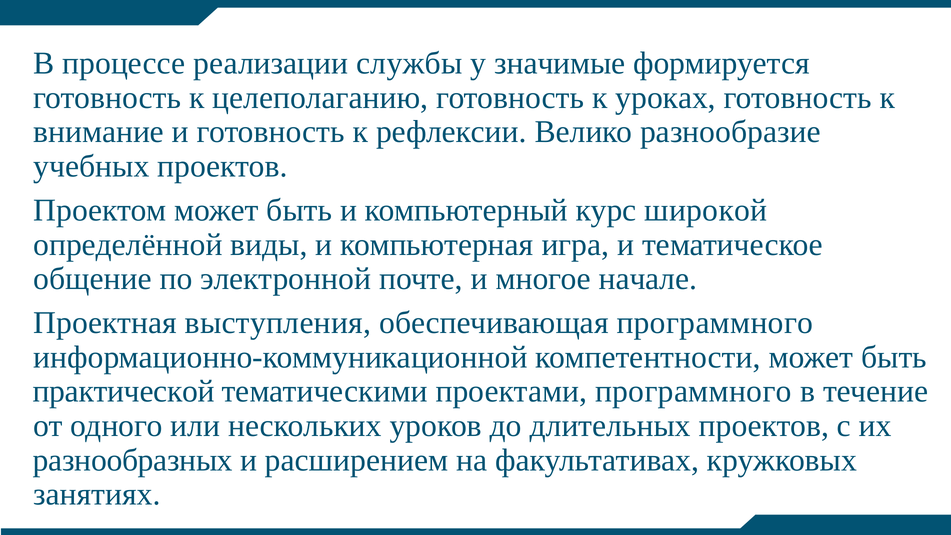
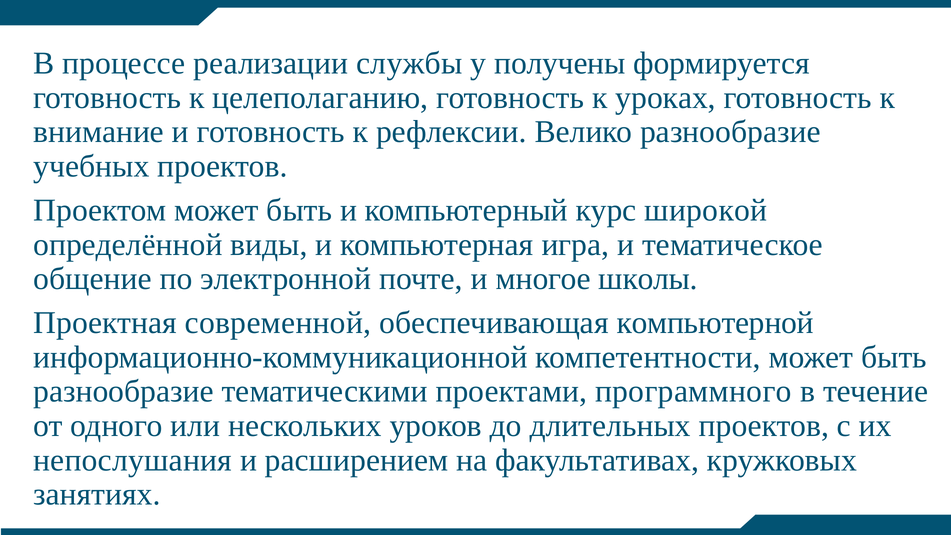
значимые: значимые -> получены (560, 63)
начале: начале -> школы (648, 279)
выступления: выступления -> современной (278, 323)
обеспечивающая программного: программного -> компьютерной (715, 323)
практической: практической -> разнообразие (124, 391)
разнообразных: разнообразных -> непослушания (133, 460)
